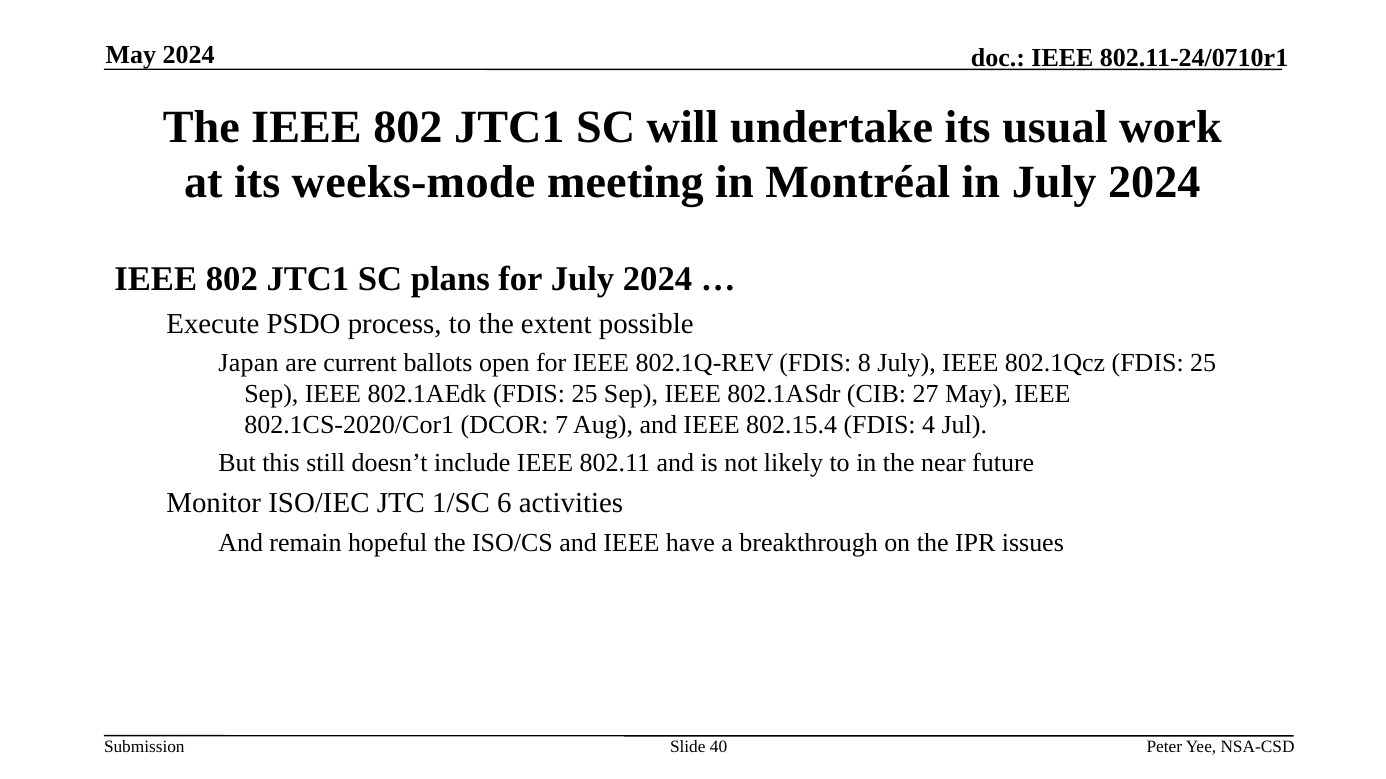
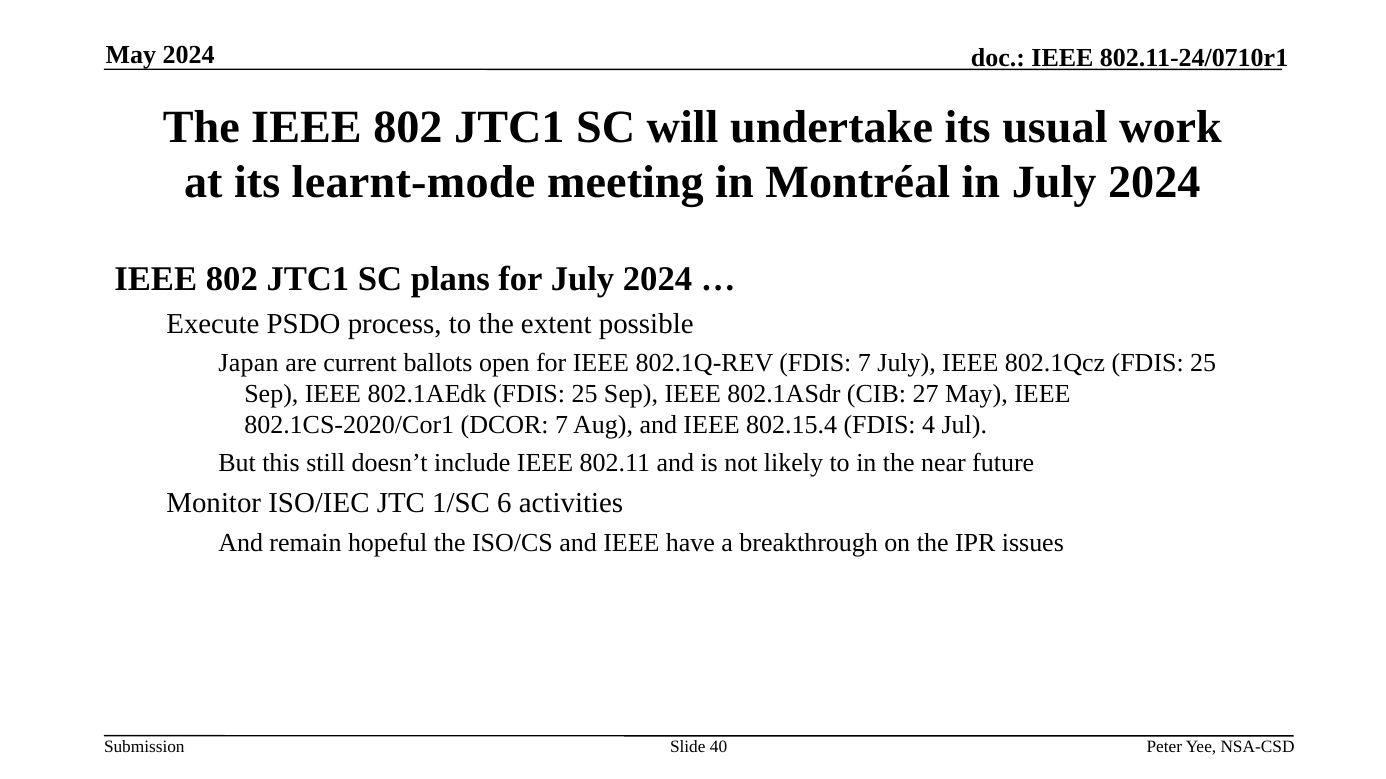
weeks-mode: weeks-mode -> learnt-mode (414, 182)
FDIS 8: 8 -> 7 (864, 363)
